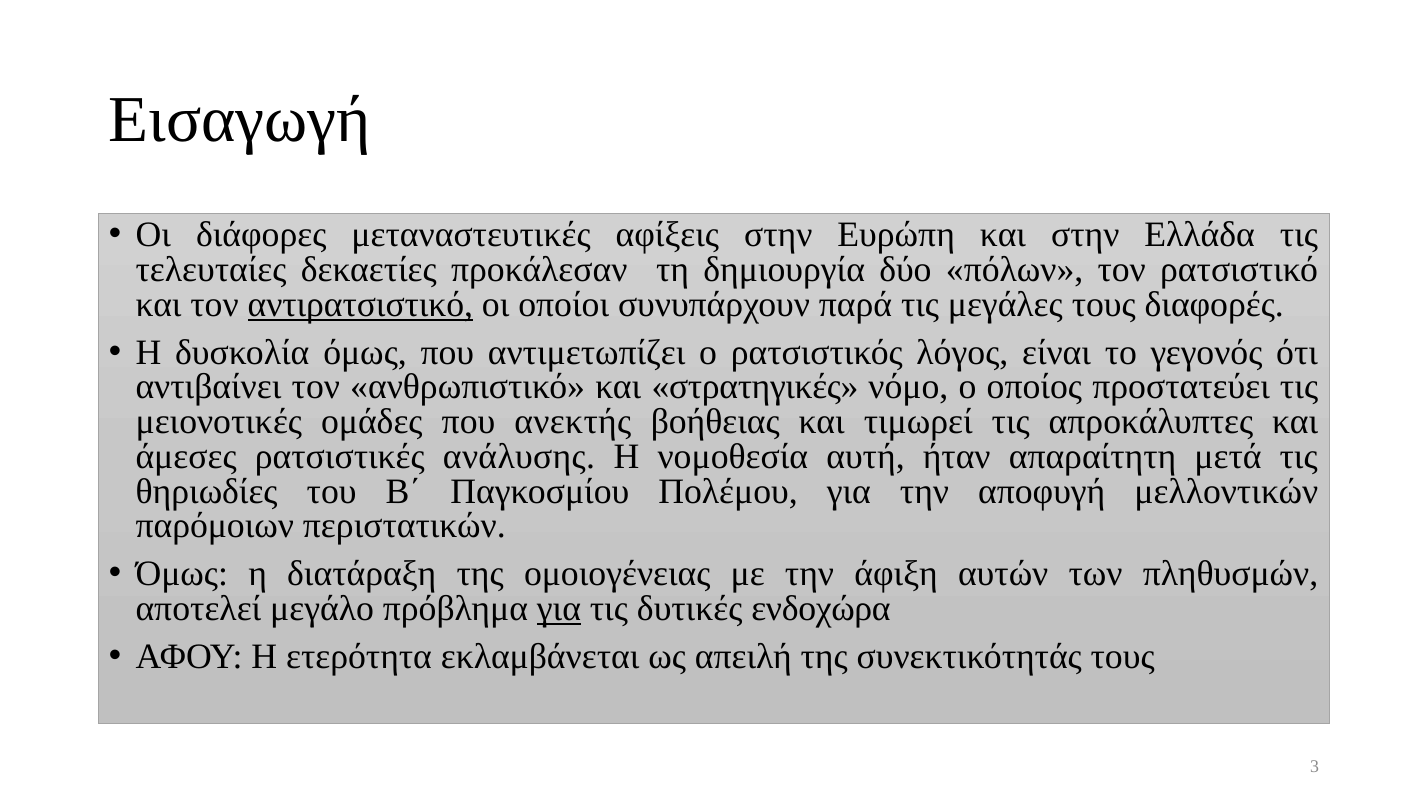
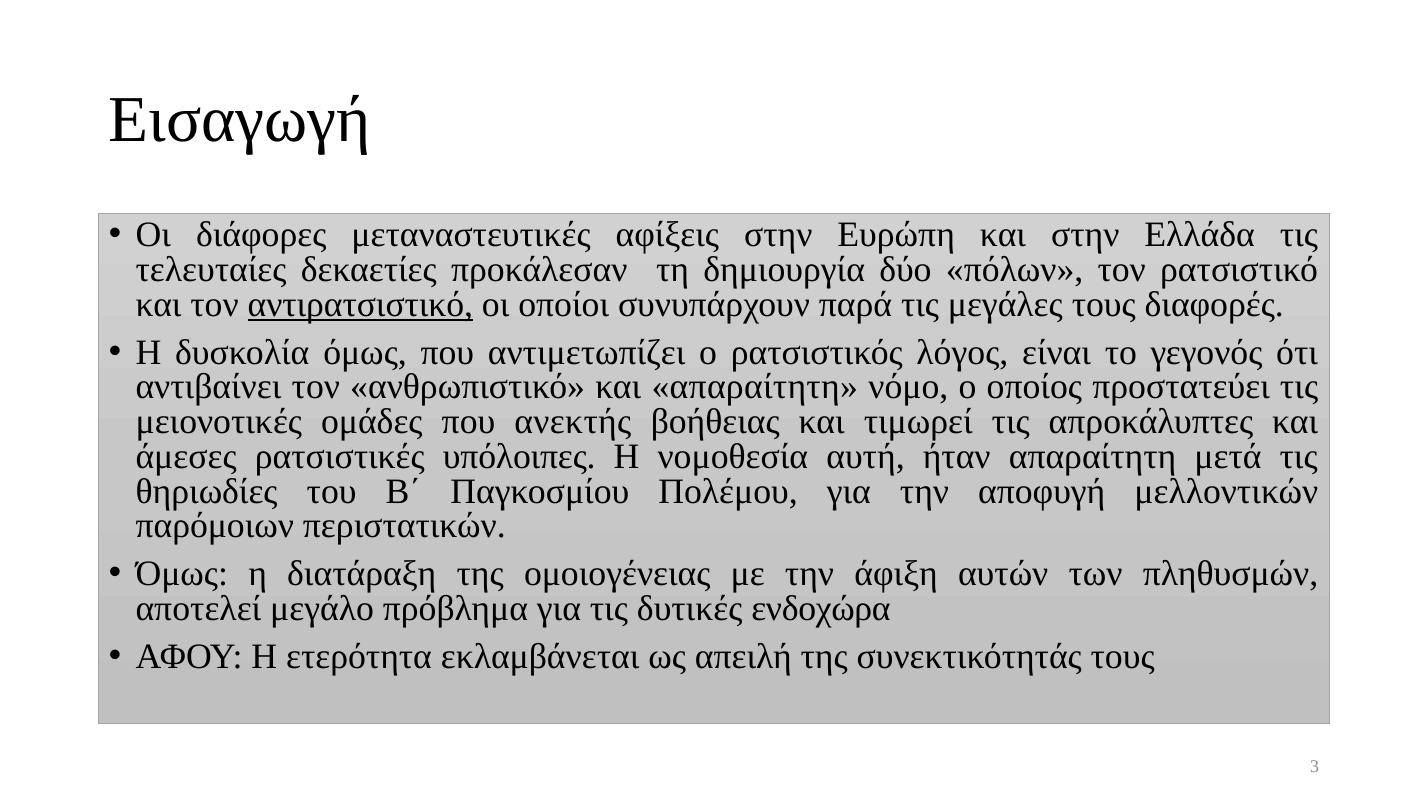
και στρατηγικές: στρατηγικές -> απαραίτητη (755, 387)
ανάλυσης: ανάλυσης -> υπόλοιπες (519, 457)
για underline: present -> none (559, 609)
